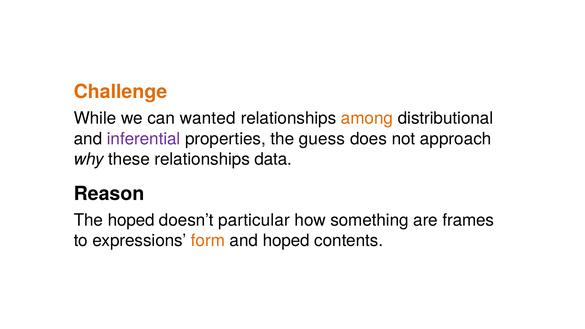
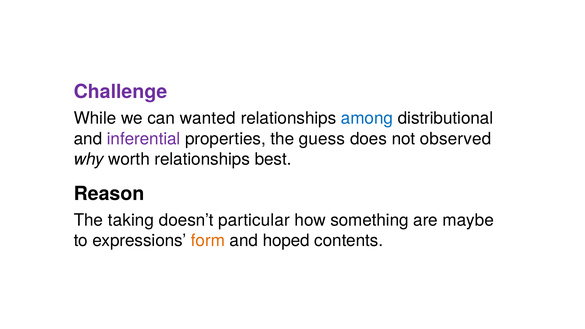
Challenge colour: orange -> purple (120, 92)
among colour: orange -> blue (367, 118)
approach: approach -> observed (456, 139)
these: these -> worth (129, 159)
data: data -> best (273, 159)
The hoped: hoped -> taking (131, 220)
frames: frames -> maybe (468, 220)
